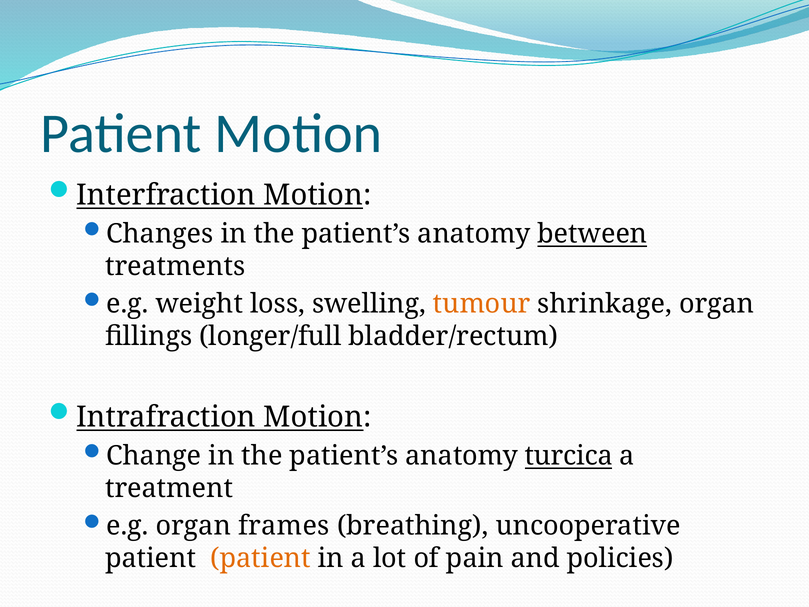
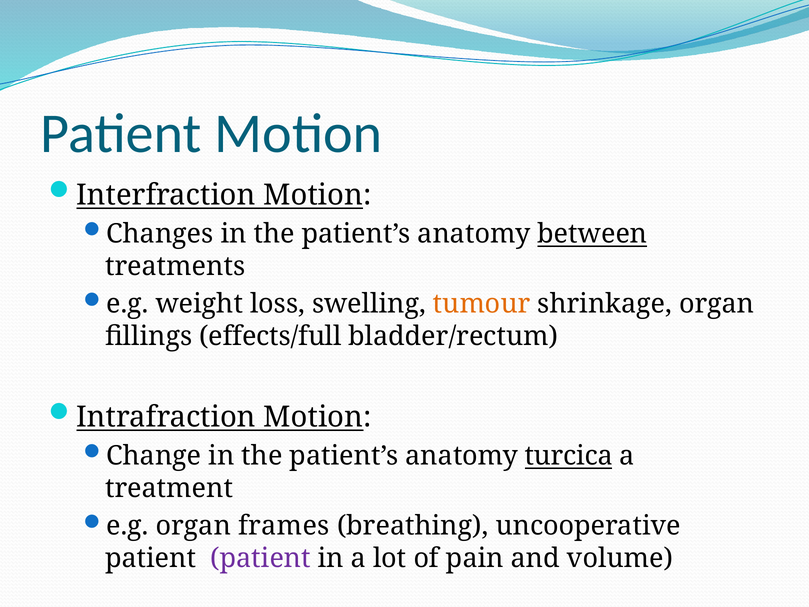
longer/full: longer/full -> effects/full (270, 336)
patient colour: orange -> purple (261, 558)
policies: policies -> volume (620, 558)
